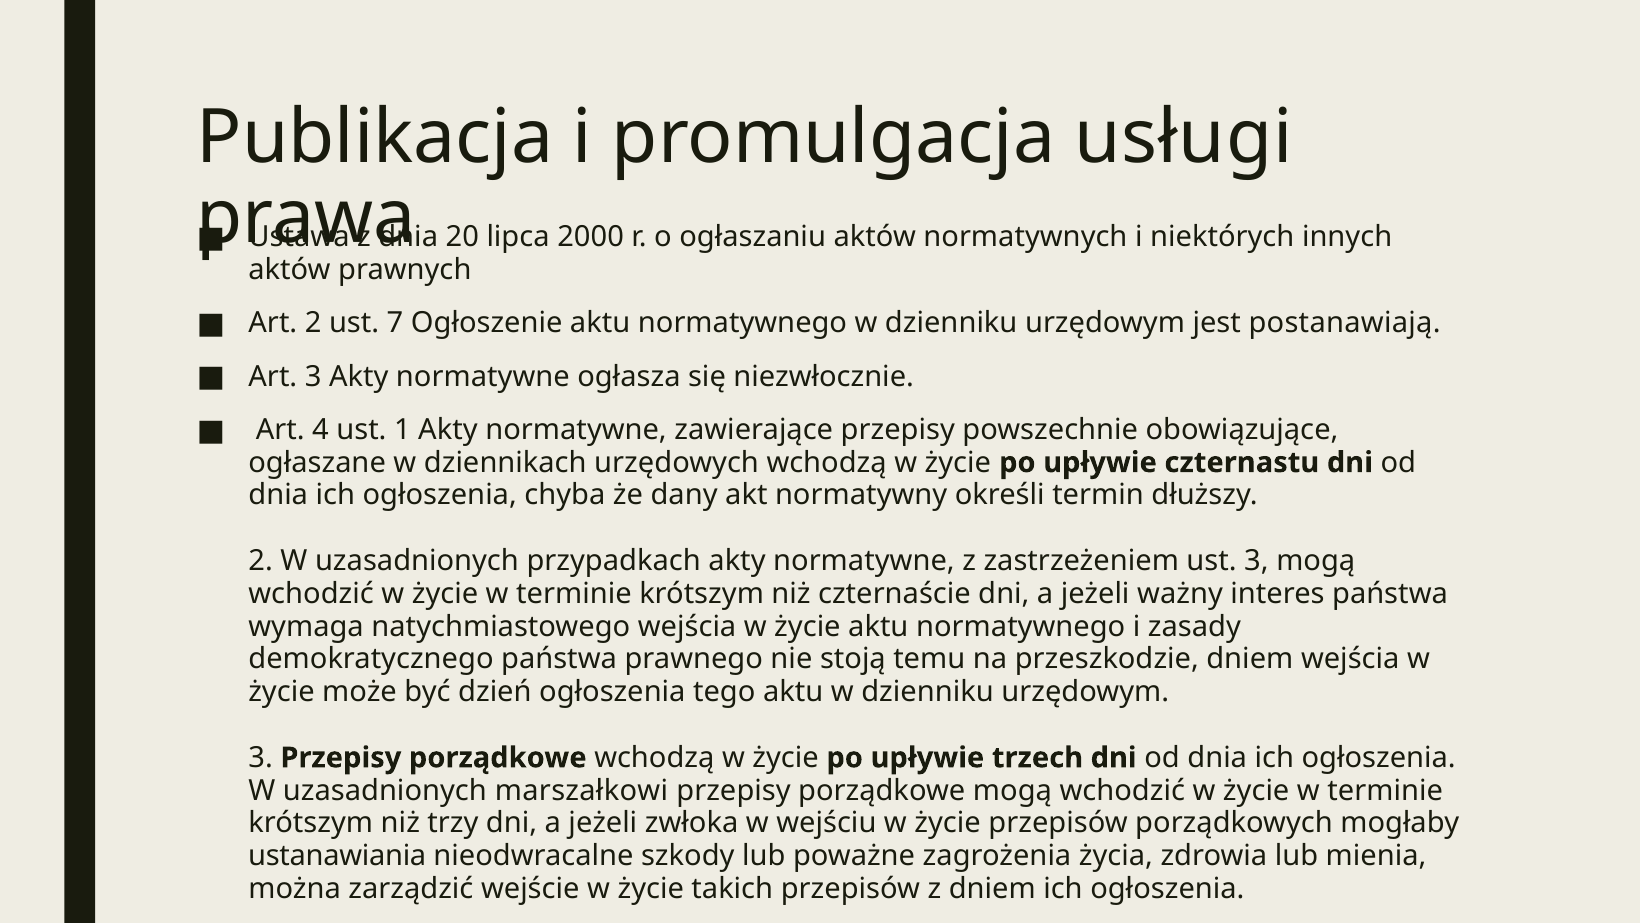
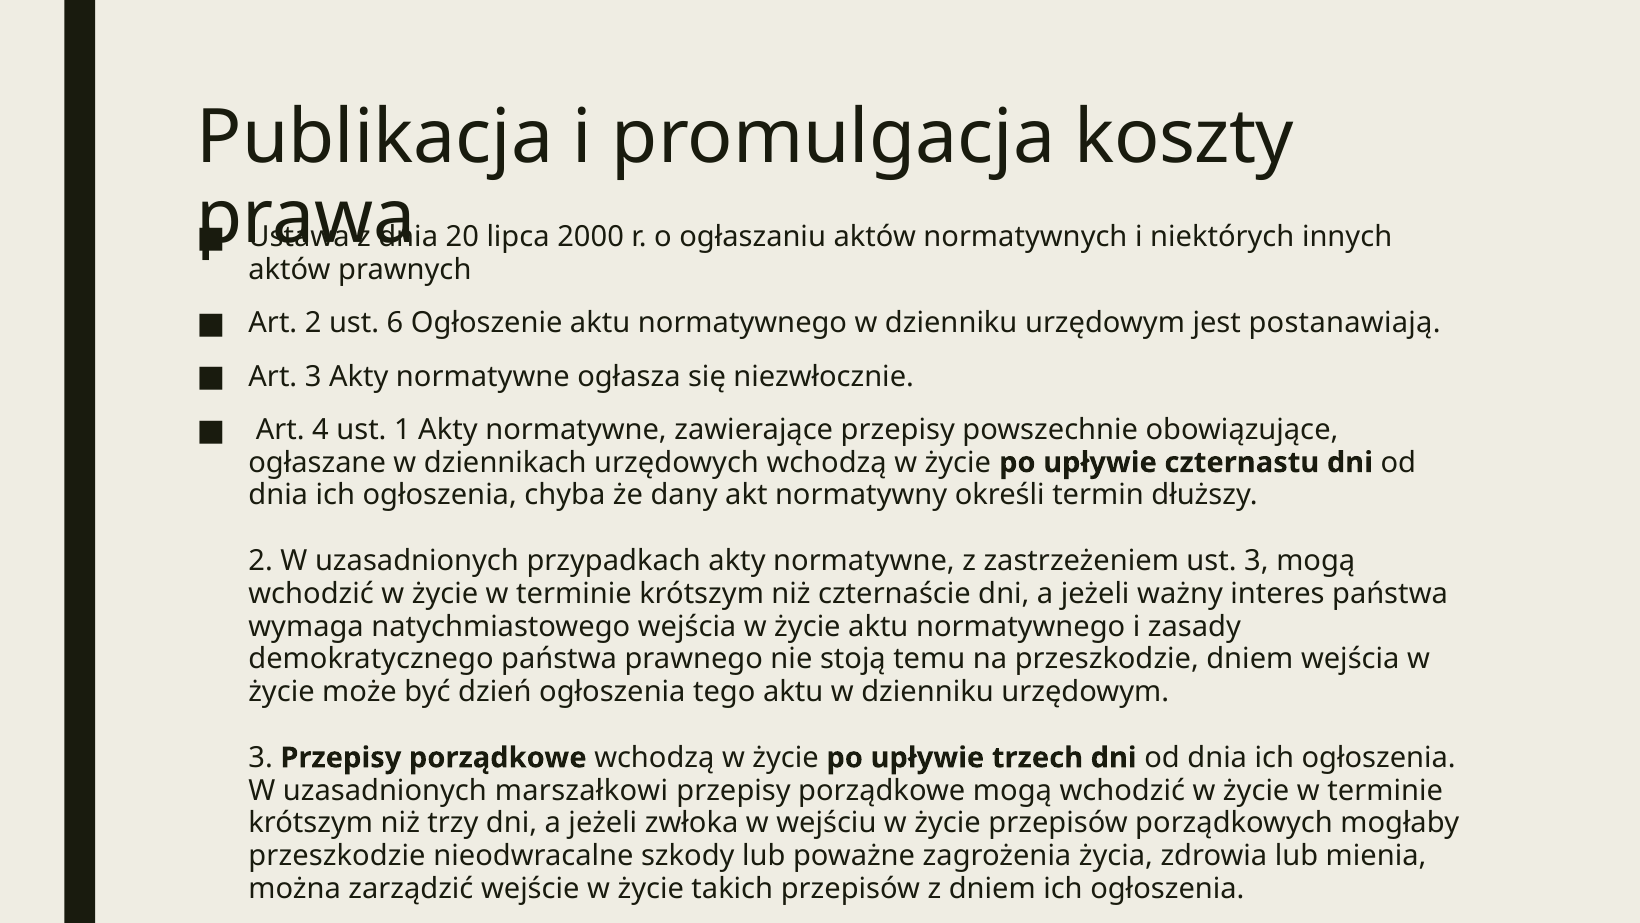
usługi: usługi -> koszty (1184, 138)
7: 7 -> 6 (395, 323)
ustanawiania: ustanawiania -> przeszkodzie (337, 856)
